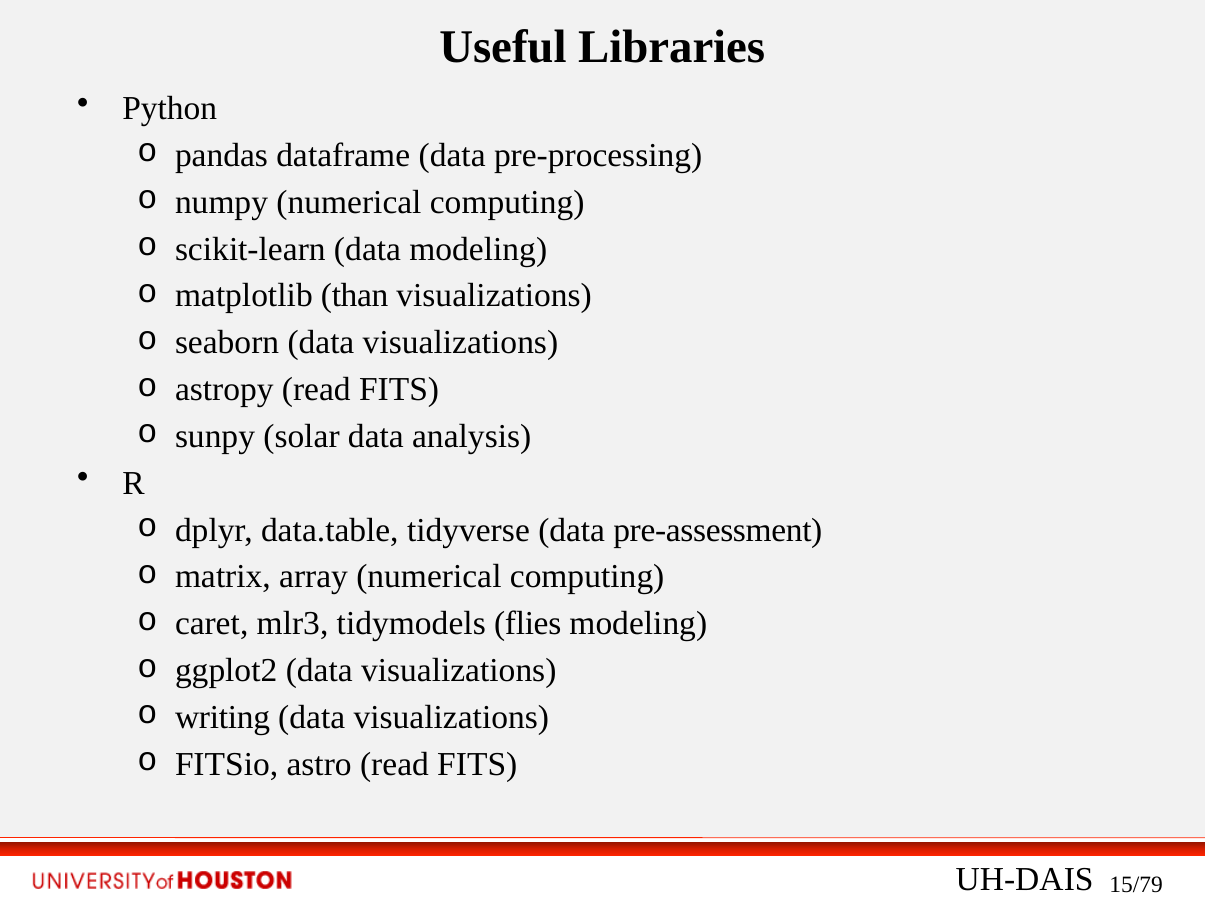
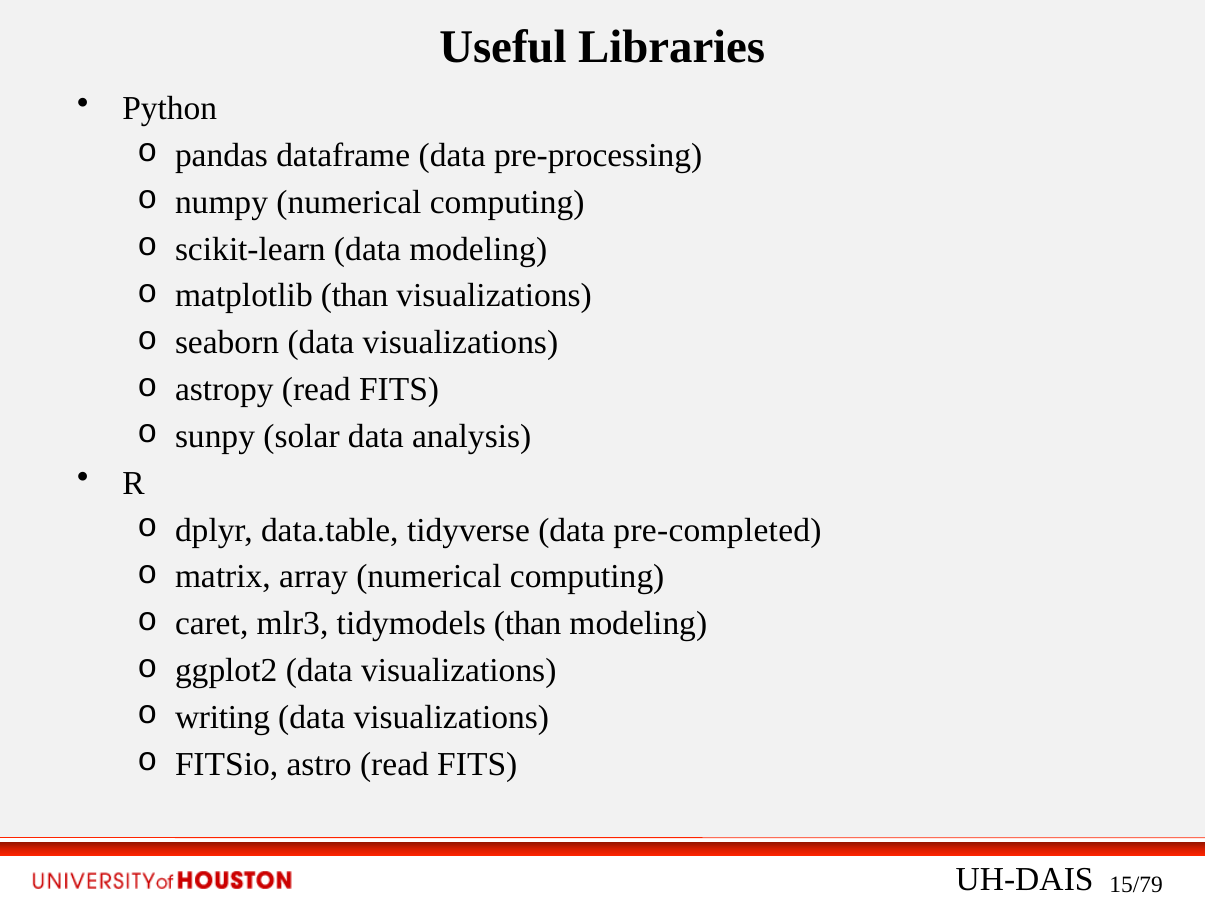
pre-assessment: pre-assessment -> pre-completed (718, 530)
tidymodels flies: flies -> than (528, 624)
